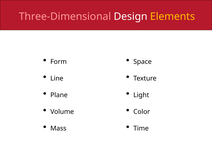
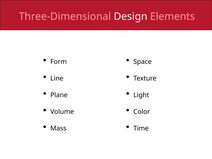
Elements colour: yellow -> pink (173, 16)
